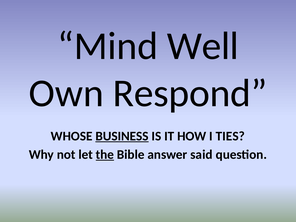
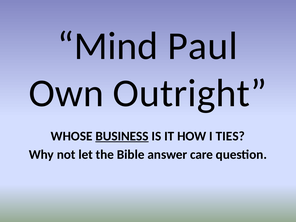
Well: Well -> Paul (203, 46)
Respond: Respond -> Outright (190, 93)
the underline: present -> none (105, 155)
said: said -> care (202, 155)
